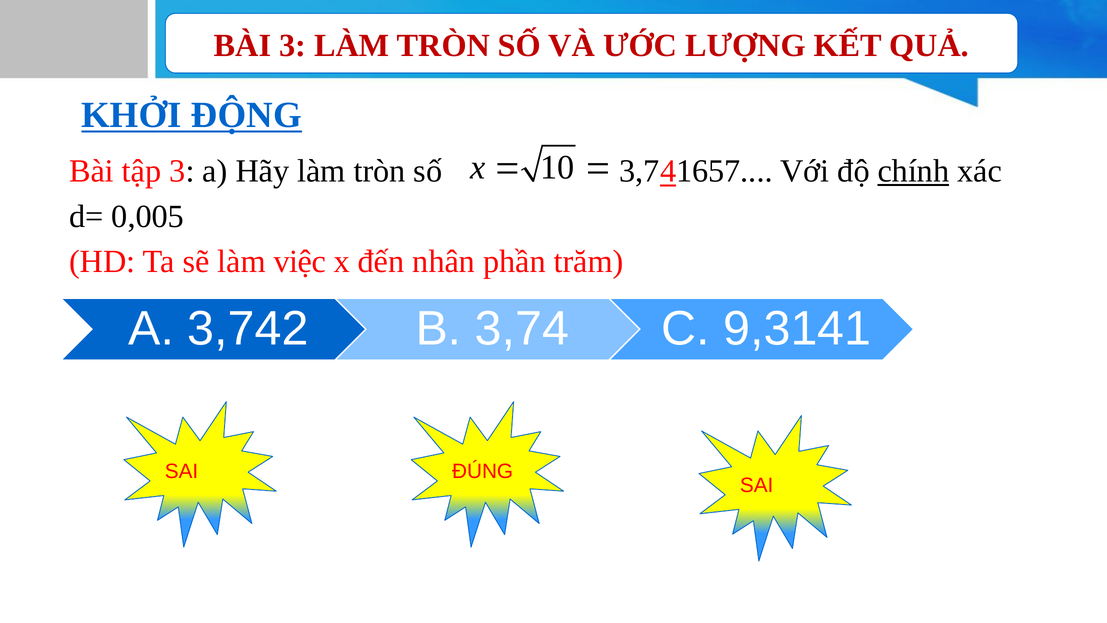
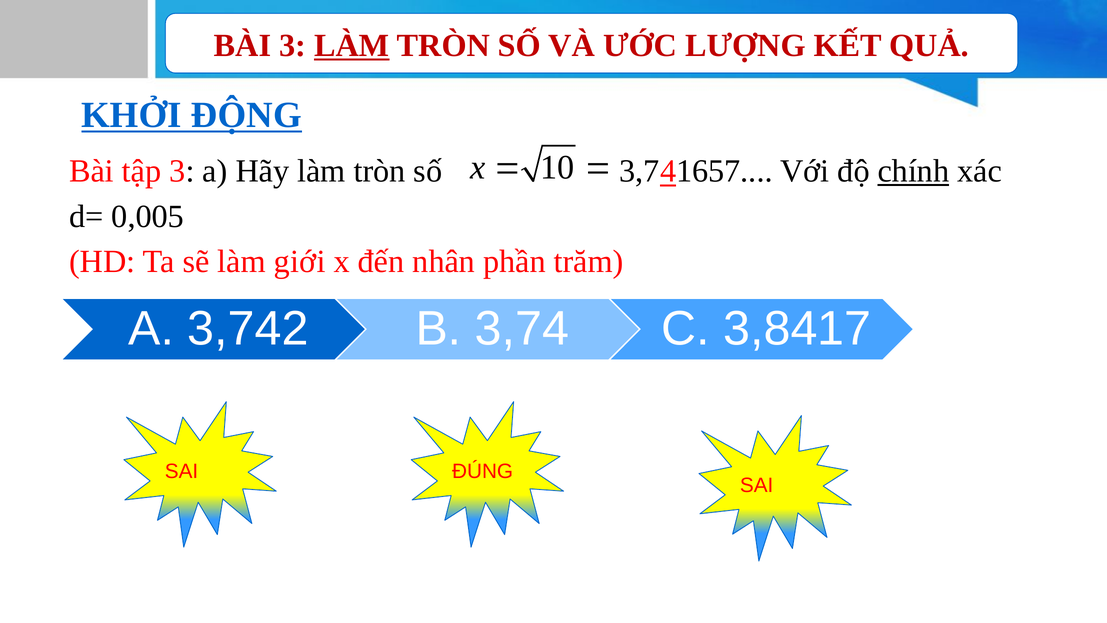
LÀM underline: none -> present (352, 45)
việc: việc -> giới (300, 262)
9,3141: 9,3141 -> 3,8417 (797, 329)
